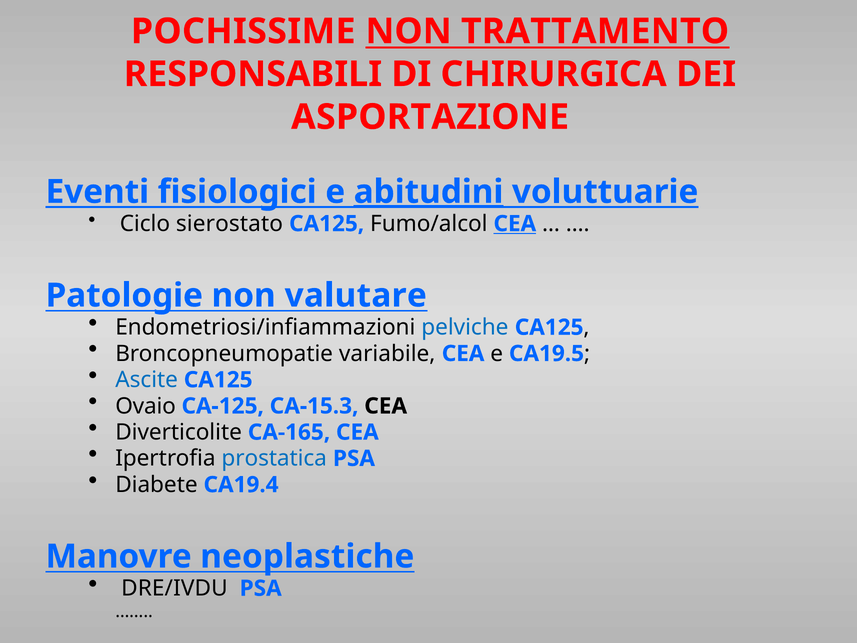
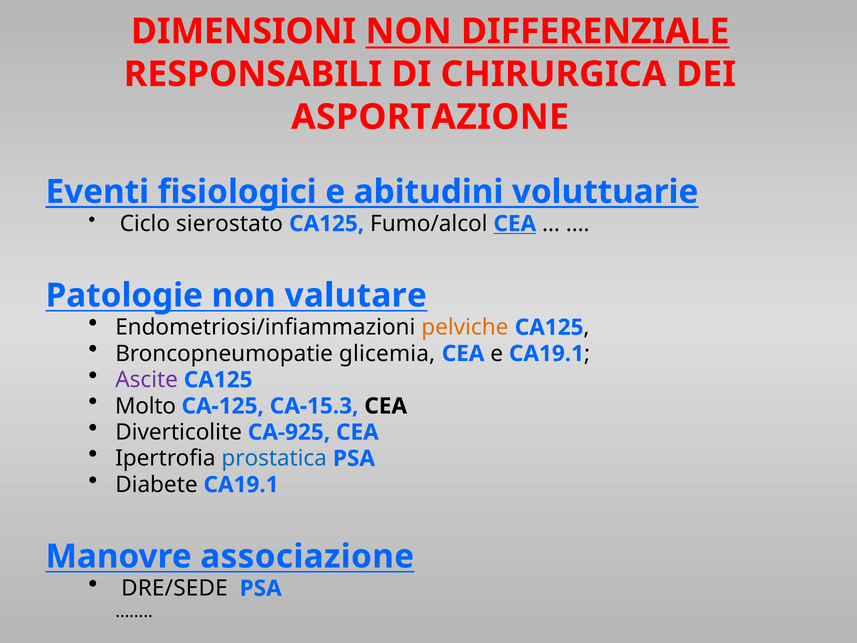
POCHISSIME: POCHISSIME -> DIMENSIONI (244, 31)
TRATTAMENTO: TRATTAMENTO -> DIFFERENZIALE (595, 31)
abitudini underline: present -> none (429, 192)
pelviche colour: blue -> orange (465, 327)
variabile: variabile -> glicemia (387, 353)
e CA19.5: CA19.5 -> CA19.1 (546, 353)
Ascite colour: blue -> purple (147, 380)
Ovaio: Ovaio -> Molto (146, 406)
CA-165: CA-165 -> CA-925 (289, 432)
Diabete CA19.4: CA19.4 -> CA19.1 (241, 485)
neoplastiche: neoplastiche -> associazione (307, 556)
DRE/IVDU: DRE/IVDU -> DRE/SEDE (174, 588)
